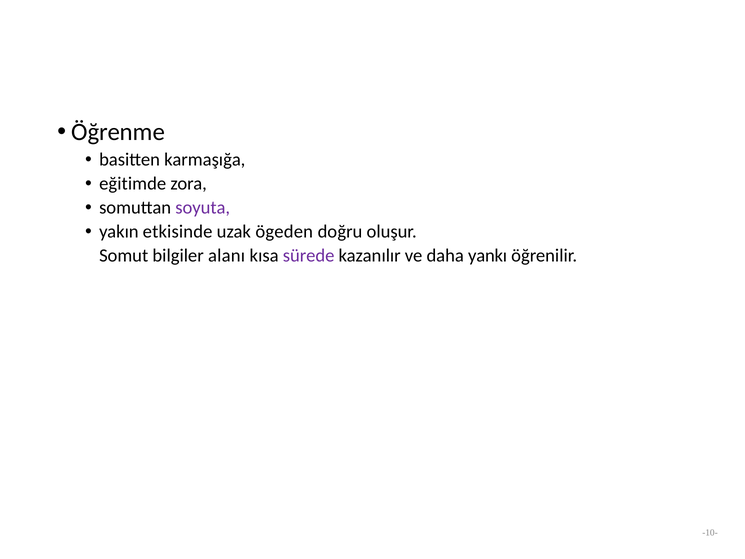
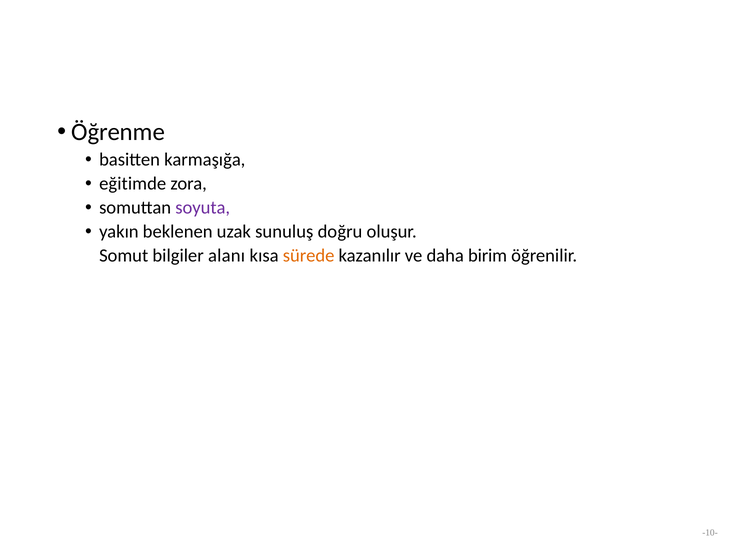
etkisinde: etkisinde -> beklenen (178, 231)
ögeden: ögeden -> sunuluş (284, 231)
sürede colour: purple -> orange (309, 255)
yankı: yankı -> birim (488, 255)
